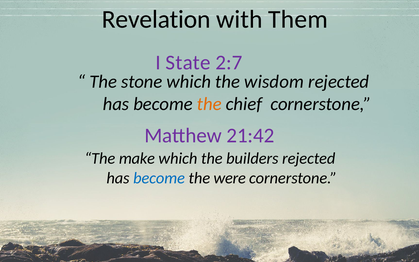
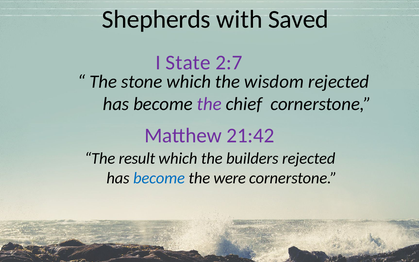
Revelation: Revelation -> Shepherds (156, 19)
Them: Them -> Saved (298, 19)
the colour: orange -> purple (209, 104)
make: make -> result (137, 158)
